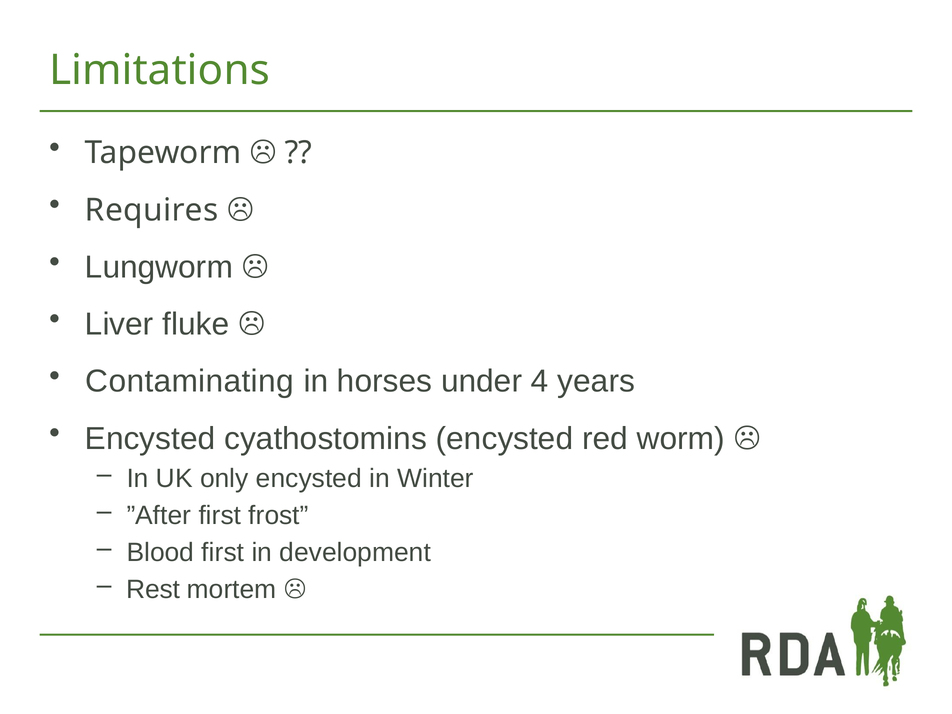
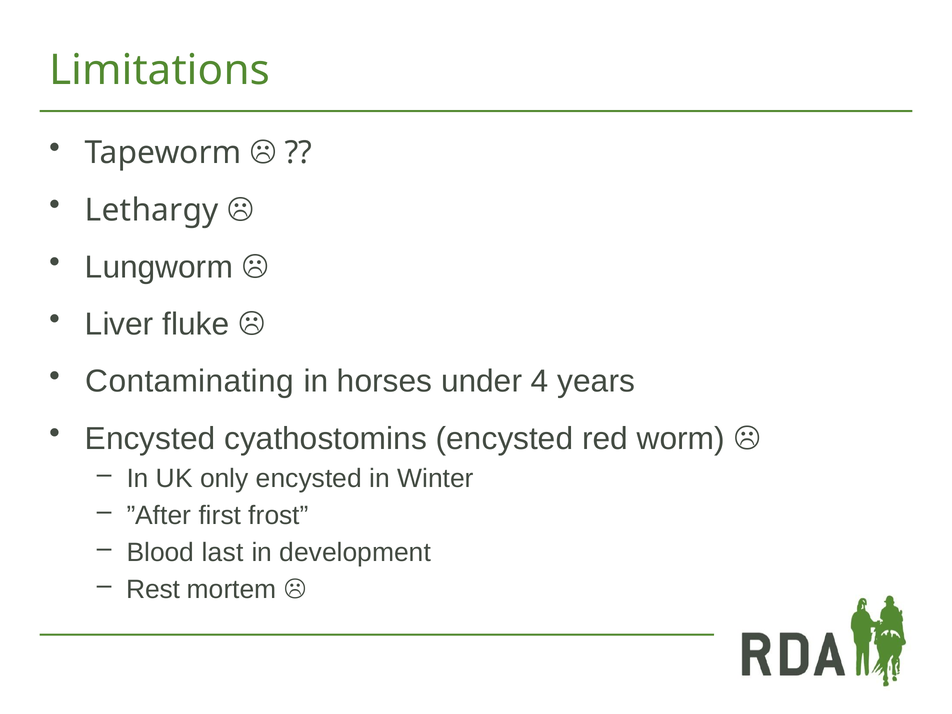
Requires: Requires -> Lethargy (152, 210)
Blood first: first -> last (223, 552)
